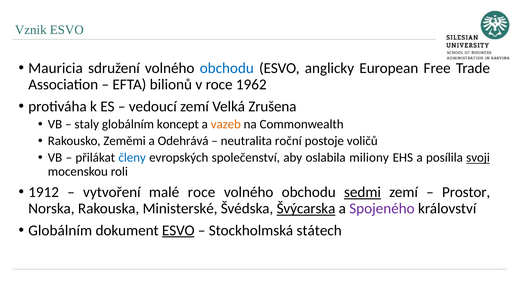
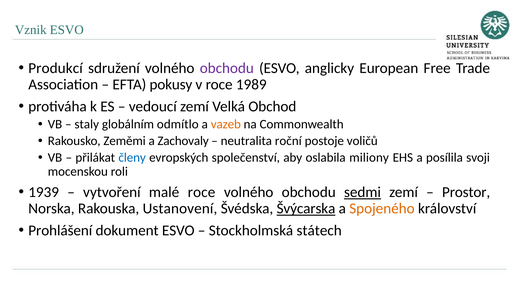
Mauricia: Mauricia -> Produkcí (56, 68)
obchodu colour: blue -> purple (227, 68)
bilionů: bilionů -> pokusy (171, 85)
1962: 1962 -> 1989 (251, 85)
Zrušena: Zrušena -> Obchod (272, 106)
koncept: koncept -> odmítlo (178, 124)
Odehrává: Odehrává -> Zachovaly (183, 141)
svoji underline: present -> none (478, 158)
1912: 1912 -> 1939 (44, 192)
Ministerské: Ministerské -> Ustanovení (180, 209)
Spojeného colour: purple -> orange (382, 209)
Globálním: Globálním -> Prohlášení (60, 230)
ESVO underline: present -> none (178, 230)
